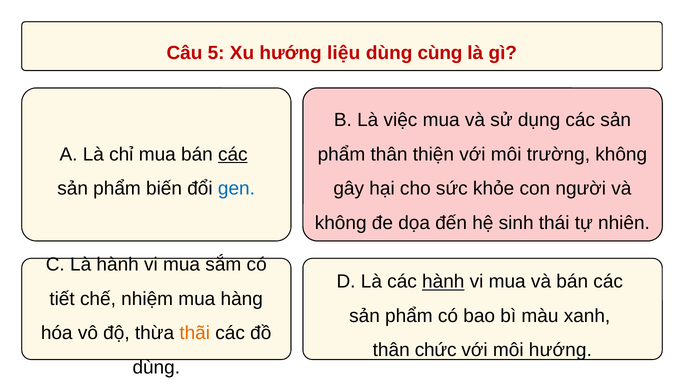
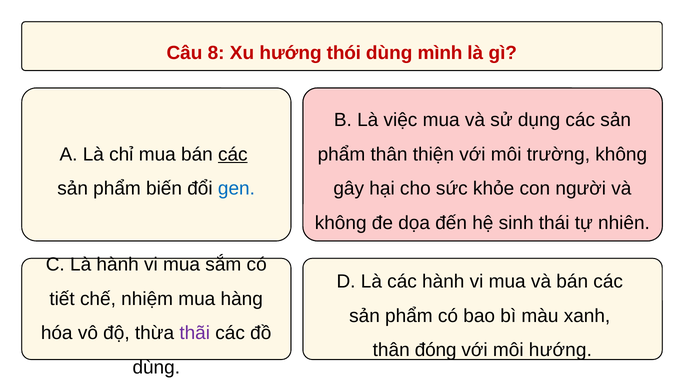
5: 5 -> 8 (216, 53)
liệu: liệu -> thói (344, 53)
cùng: cùng -> mình (440, 53)
hành underline: present -> none (443, 282)
thãi colour: orange -> purple (195, 333)
chức: chức -> đóng (436, 350)
